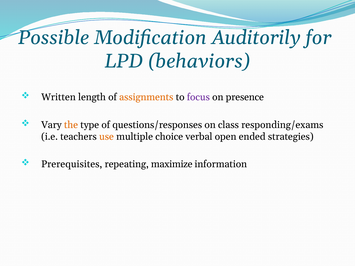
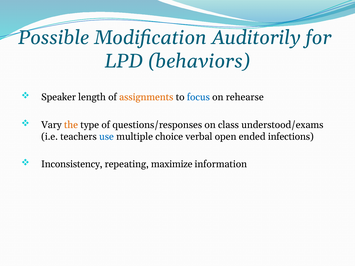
Written: Written -> Speaker (59, 97)
focus colour: purple -> blue (198, 97)
presence: presence -> rehearse (245, 97)
responding/exams: responding/exams -> understood/exams (282, 125)
use colour: orange -> blue (106, 137)
strategies: strategies -> infections (291, 137)
Prerequisites: Prerequisites -> Inconsistency (72, 164)
